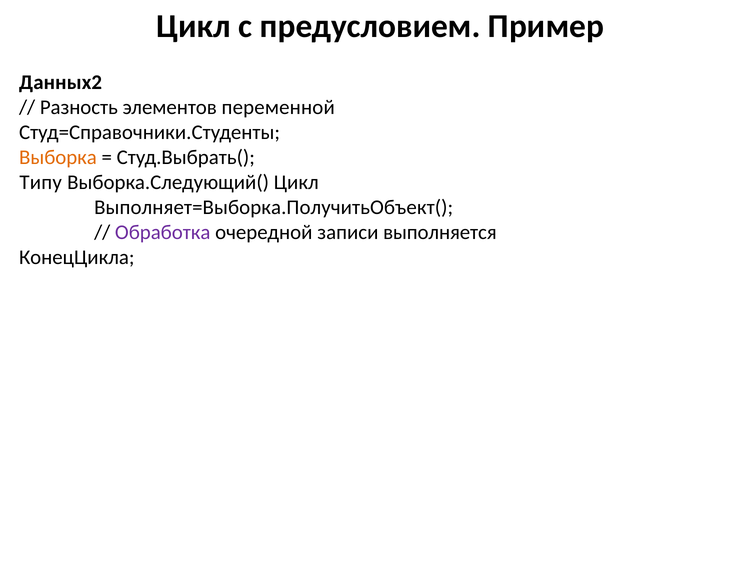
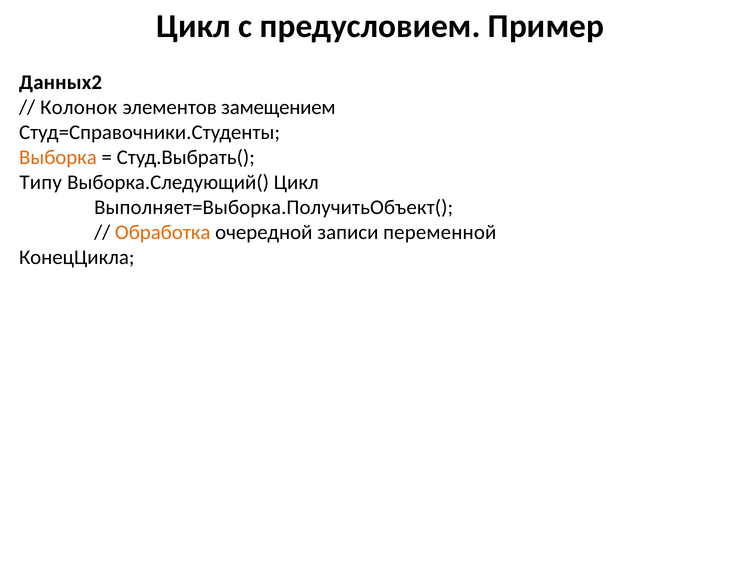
Разность: Разность -> Колонок (79, 107)
переменной: переменной -> замещением (278, 107)
Обработка colour: purple -> orange (163, 232)
выполняется: выполняется -> переменной (440, 232)
